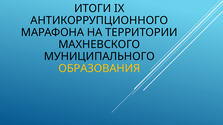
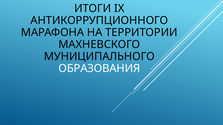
ОБРАЗОВАНИЯ colour: yellow -> white (99, 69)
